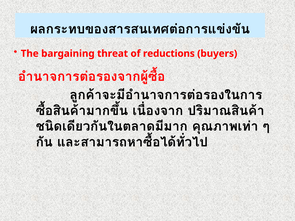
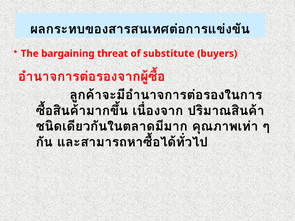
reductions: reductions -> substitute (169, 54)
